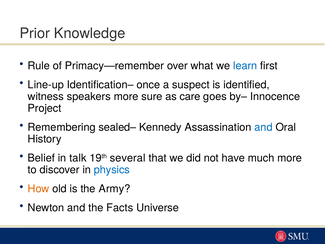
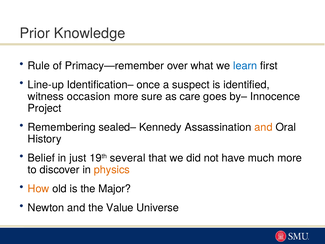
speakers: speakers -> occasion (89, 96)
and colour: blue -> orange (264, 127)
talk: talk -> just (78, 158)
physics colour: blue -> orange (112, 170)
Army: Army -> Major (115, 189)
Facts: Facts -> Value (120, 208)
